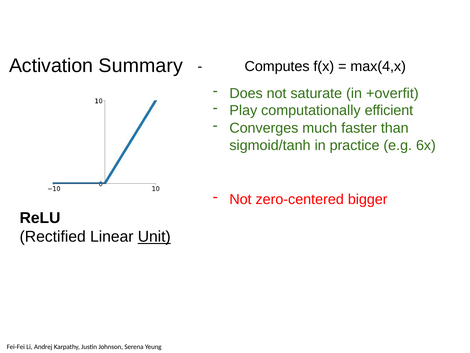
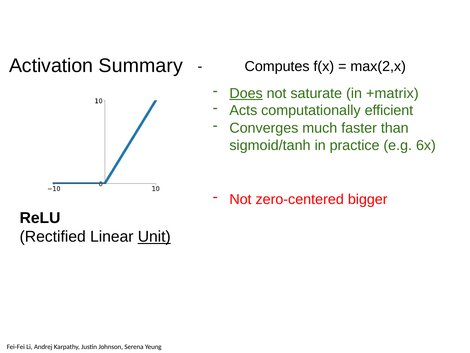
max(4,x: max(4,x -> max(2,x (378, 66)
Does underline: none -> present (246, 93)
+overfit: +overfit -> +matrix (392, 93)
Play: Play -> Acts (243, 110)
